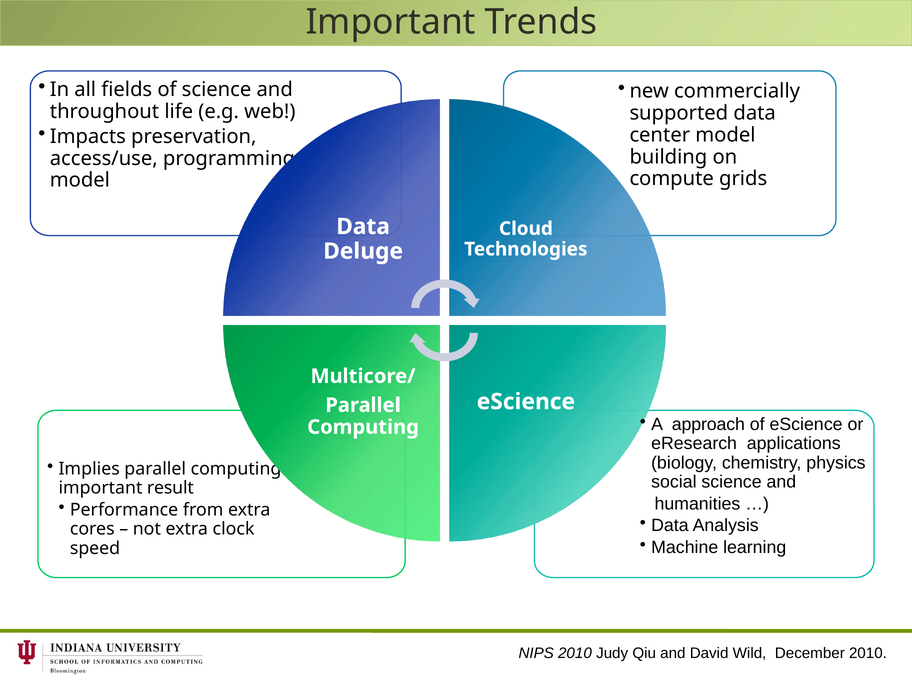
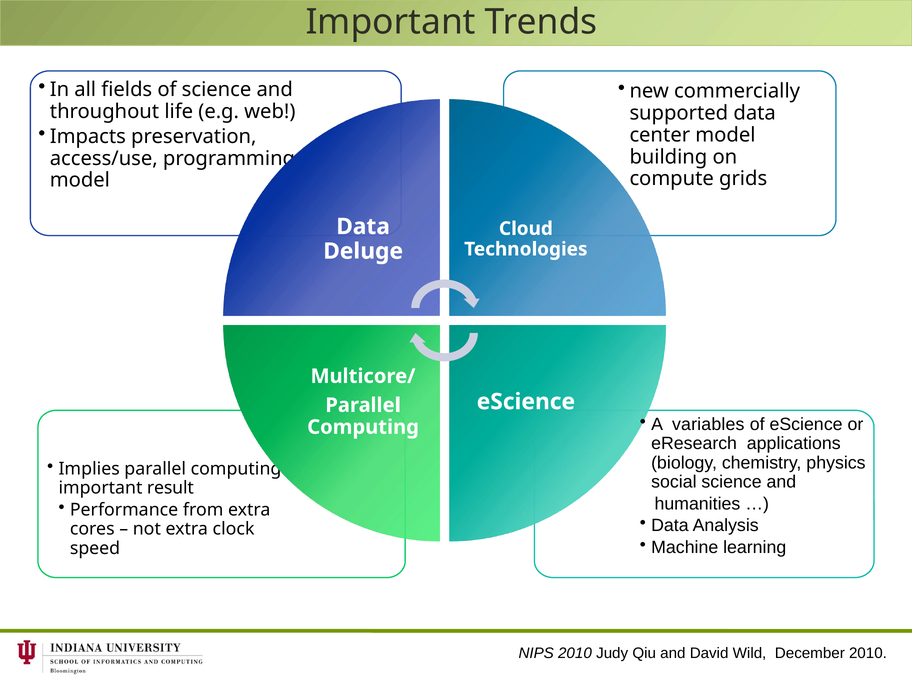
approach: approach -> variables (708, 424)
